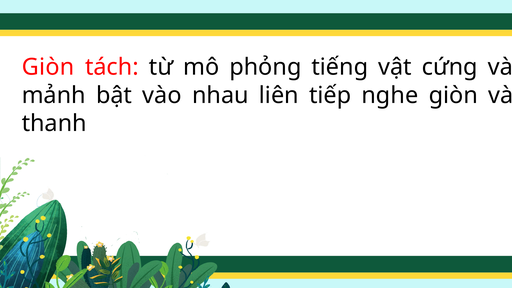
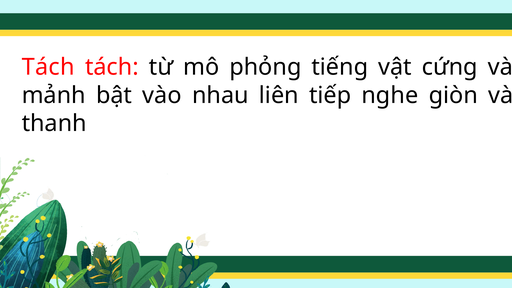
Giòn: Giòn -> Tách (48, 67)
